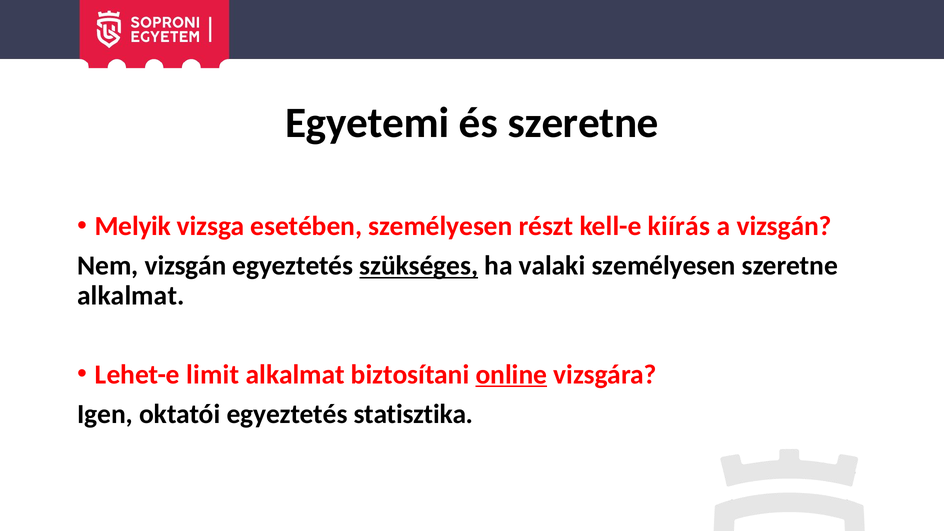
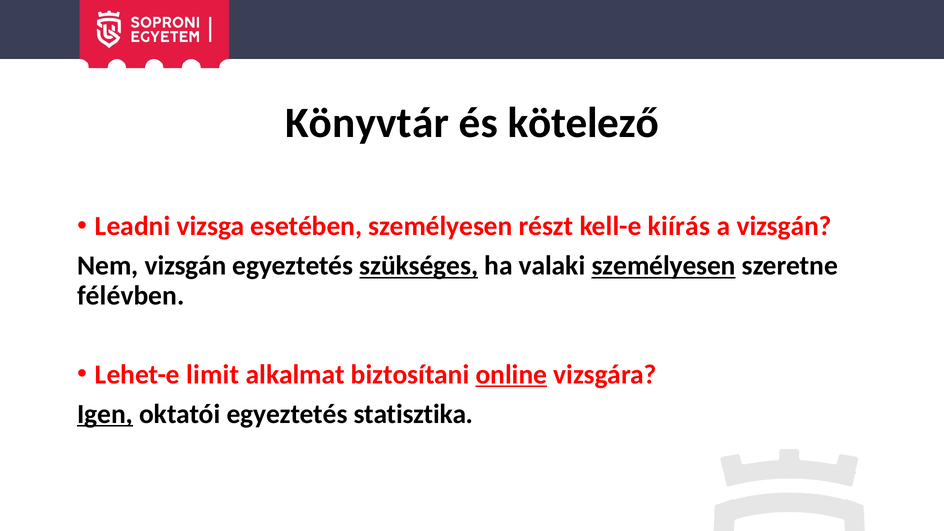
Egyetemi: Egyetemi -> Könyvtár (367, 123)
és szeretne: szeretne -> kötelező (583, 123)
Melyik: Melyik -> Leadni (133, 226)
személyesen underline: none -> present (664, 266)
alkalmat: alkalmat -> félévben (131, 295)
Igen underline: none -> present (105, 414)
